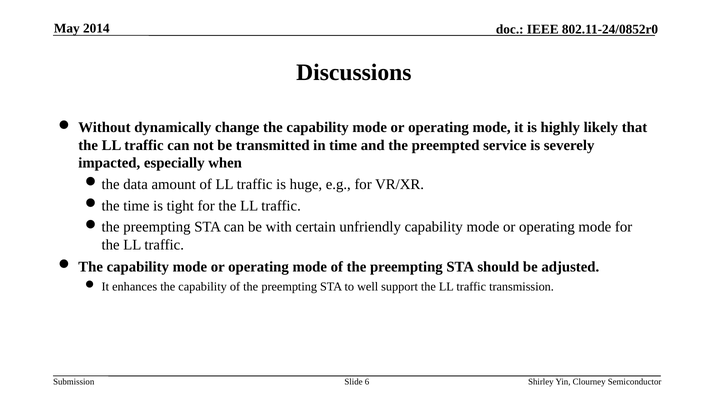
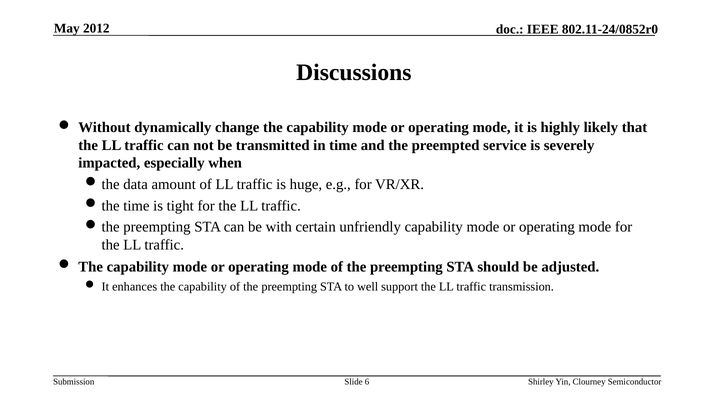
2014: 2014 -> 2012 (96, 28)
